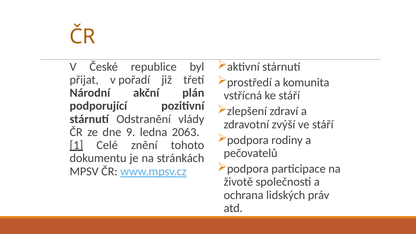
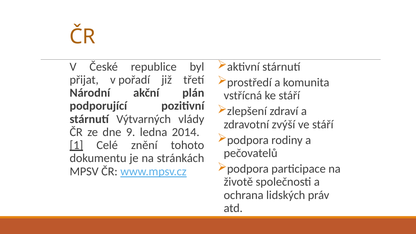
Odstranění: Odstranění -> Výtvarných (144, 119)
2063: 2063 -> 2014 (186, 132)
